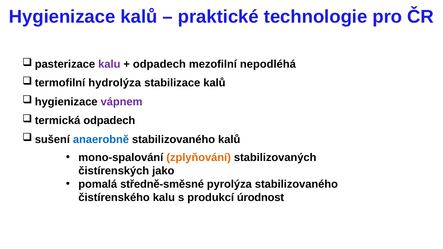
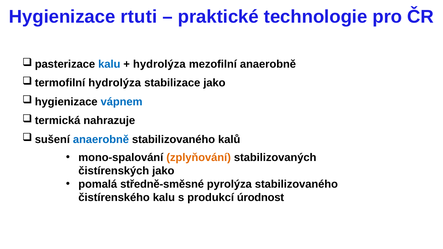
Hygienizace kalů: kalů -> rtuti (139, 17)
kalu colour: purple -> blue (109, 64)
odpadech: odpadech -> hydrolýza (159, 64)
mezofilní nepodléhá: nepodléhá -> anaerobně (268, 64)
stabilizace kalů: kalů -> jako (214, 83)
vápnem colour: purple -> blue (122, 102)
odpadech: odpadech -> nahrazuje (109, 121)
